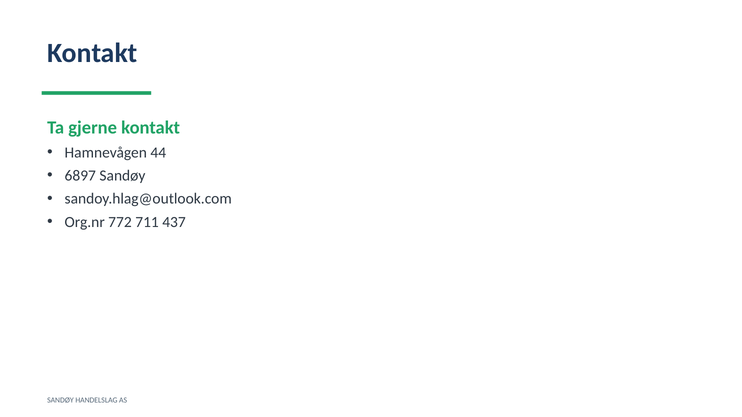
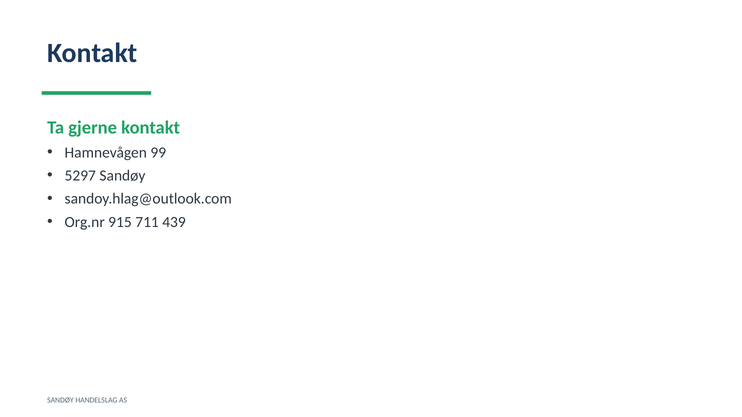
44: 44 -> 99 (158, 153)
6897: 6897 -> 5297 (80, 176)
772: 772 -> 915 (120, 222)
437: 437 -> 439 (174, 222)
